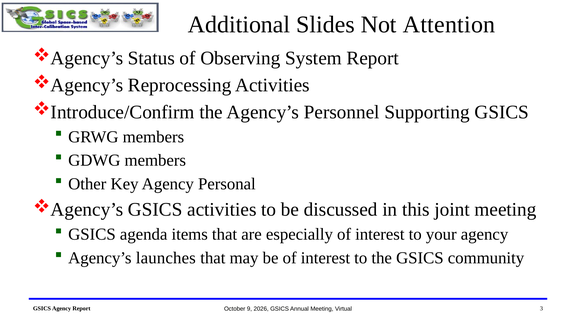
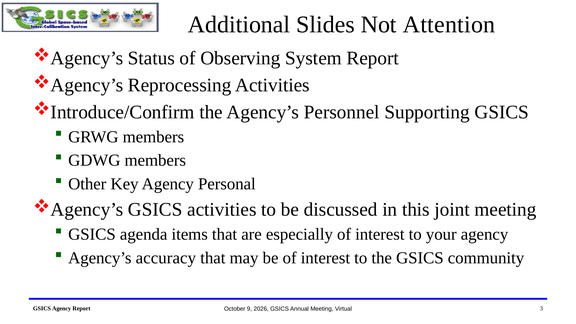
launches: launches -> accuracy (166, 258)
